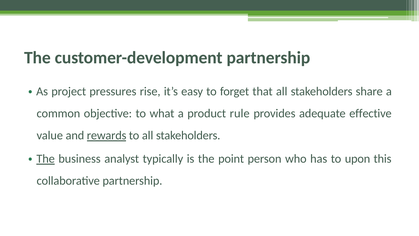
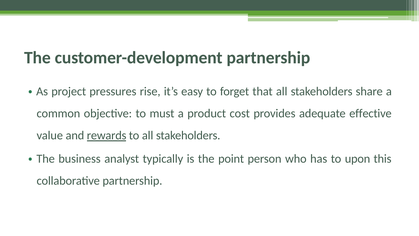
what: what -> must (162, 113)
rule: rule -> cost (240, 113)
The underline: present -> none (46, 159)
